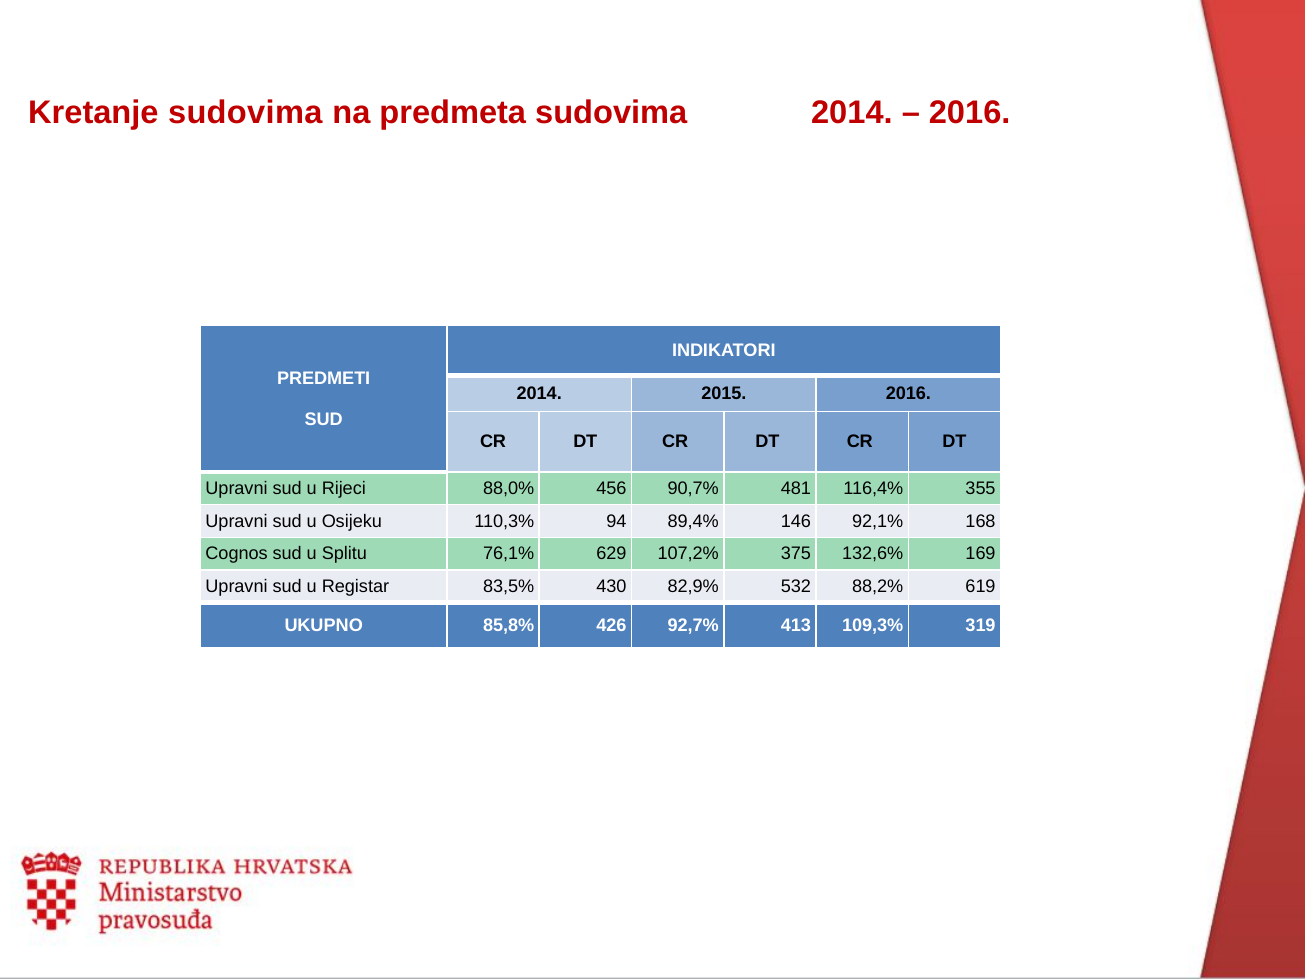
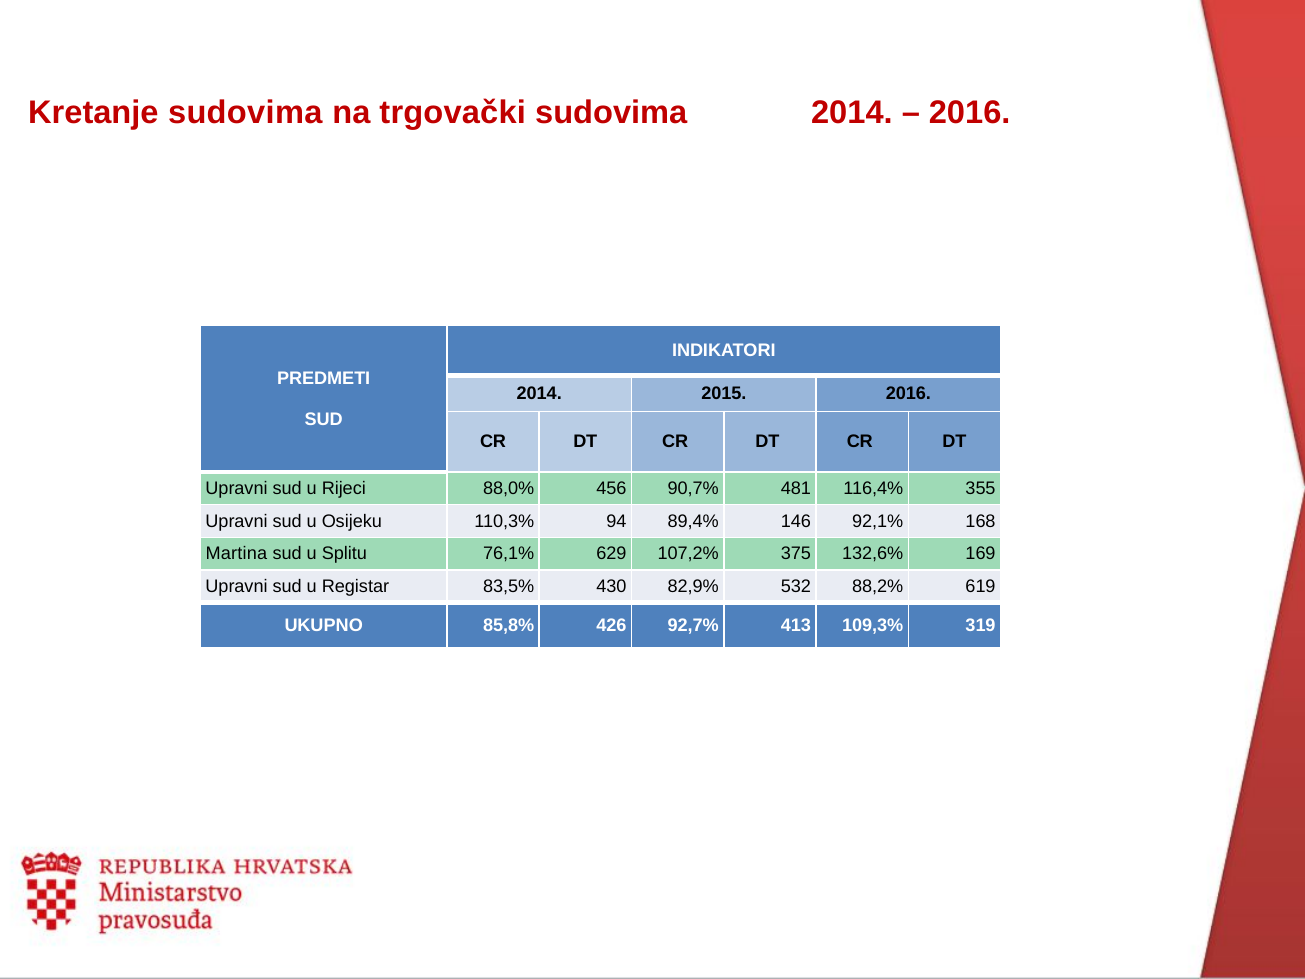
predmeta: predmeta -> trgovački (453, 113)
Cognos: Cognos -> Martina (236, 554)
